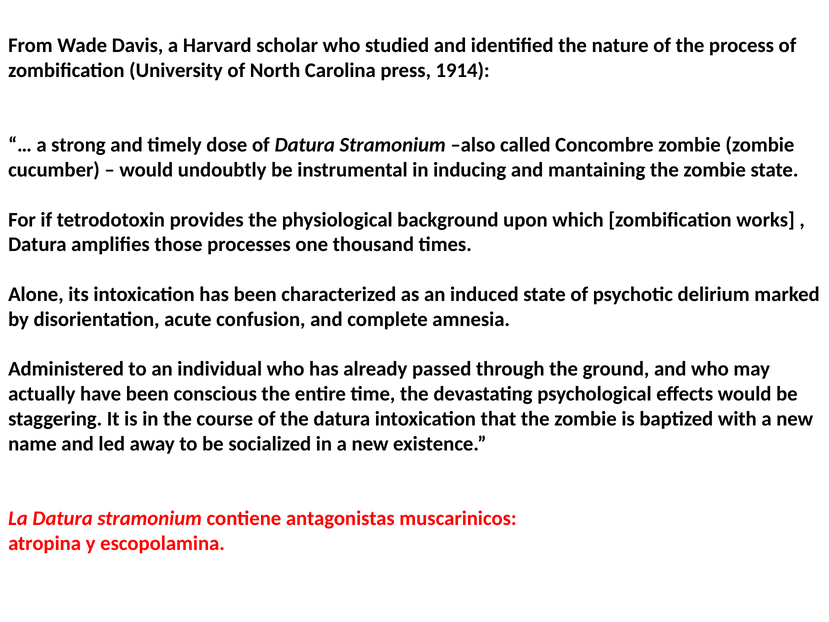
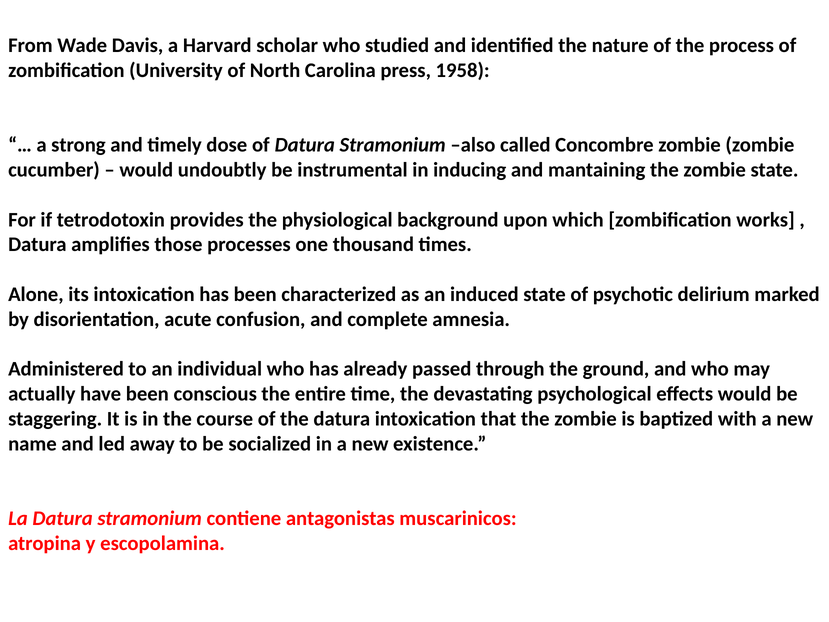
1914: 1914 -> 1958 (463, 70)
